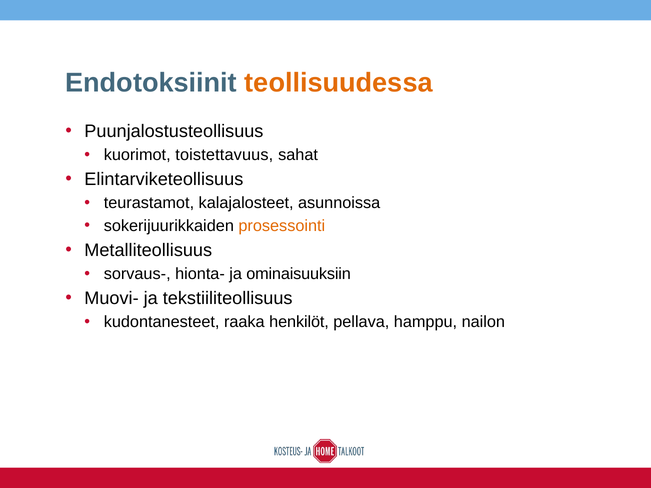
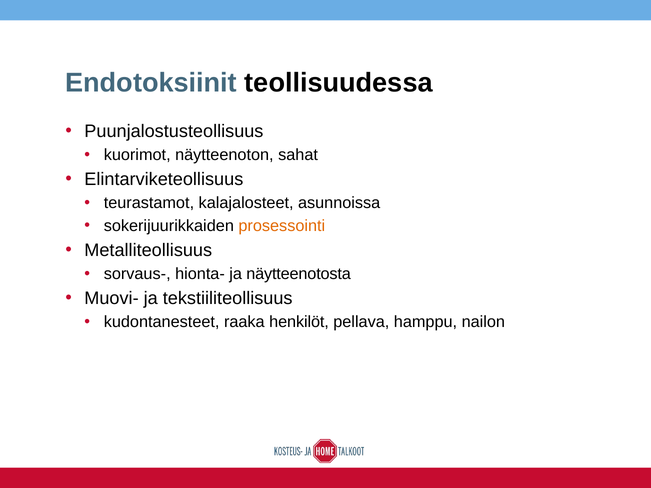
teollisuudessa colour: orange -> black (339, 83)
toistettavuus: toistettavuus -> näytteenoton (224, 155)
ominaisuuksiin: ominaisuuksiin -> näytteenotosta (299, 274)
